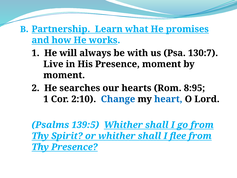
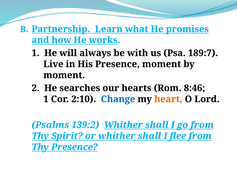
130:7: 130:7 -> 189:7 (203, 53)
8:95: 8:95 -> 8:46 (194, 88)
heart colour: blue -> orange (168, 99)
139:5: 139:5 -> 139:2 (85, 125)
